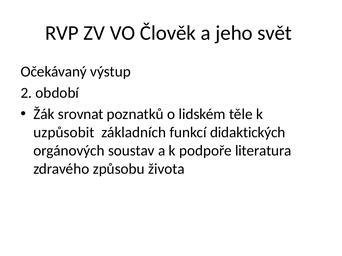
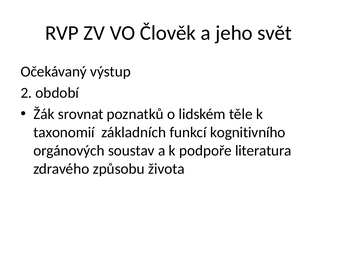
uzpůsobit: uzpůsobit -> taxonomií (64, 133)
didaktických: didaktických -> kognitivního (248, 133)
